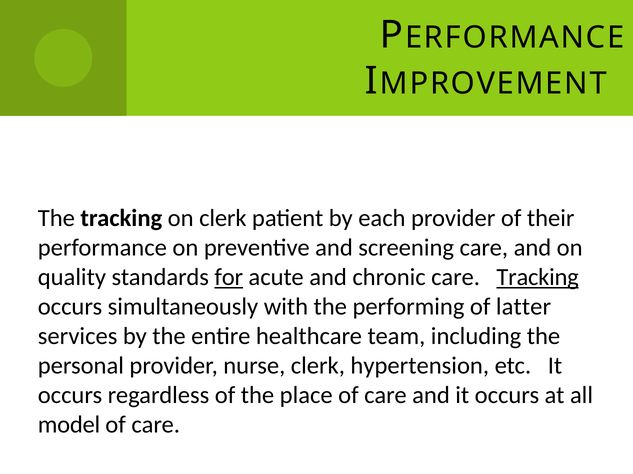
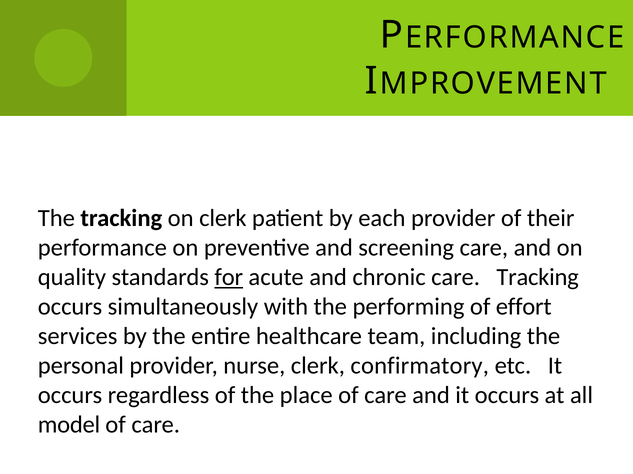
Tracking underline: present -> none (538, 278)
latter: latter -> effort (524, 307)
hypertension: hypertension -> confirmatory (420, 366)
